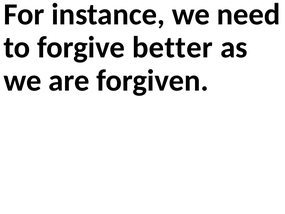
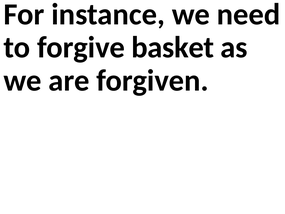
better: better -> basket (173, 47)
